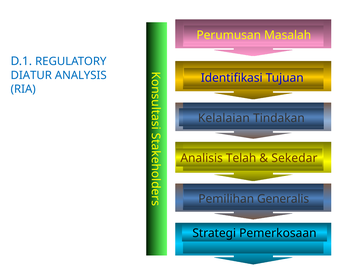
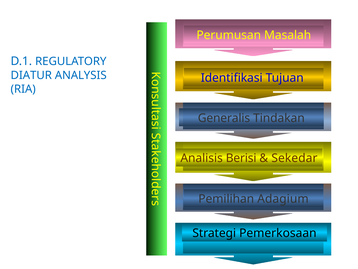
Kelalaian: Kelalaian -> Generalis (224, 118)
Telah: Telah -> Berisi (241, 158)
Generalis: Generalis -> Adagium (283, 199)
